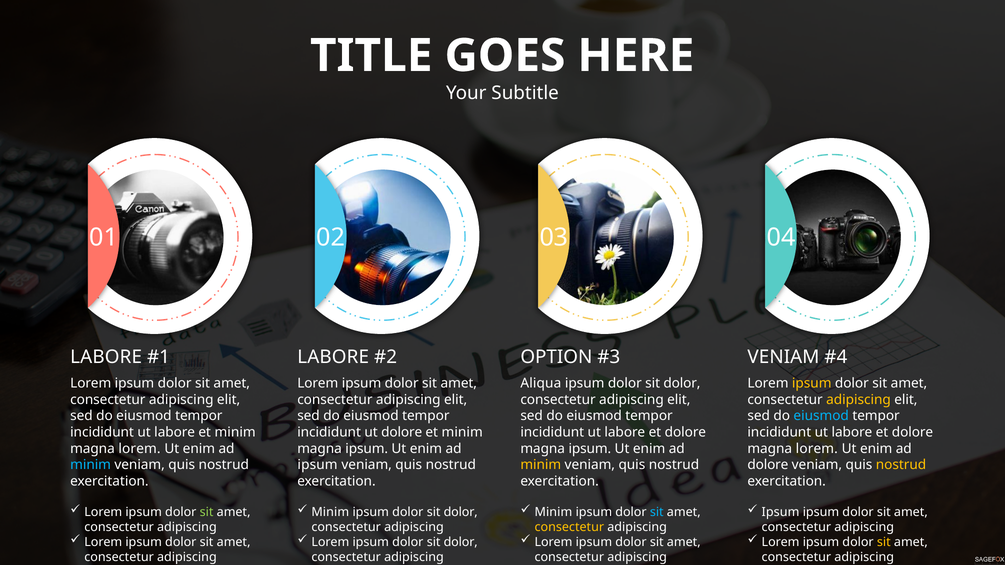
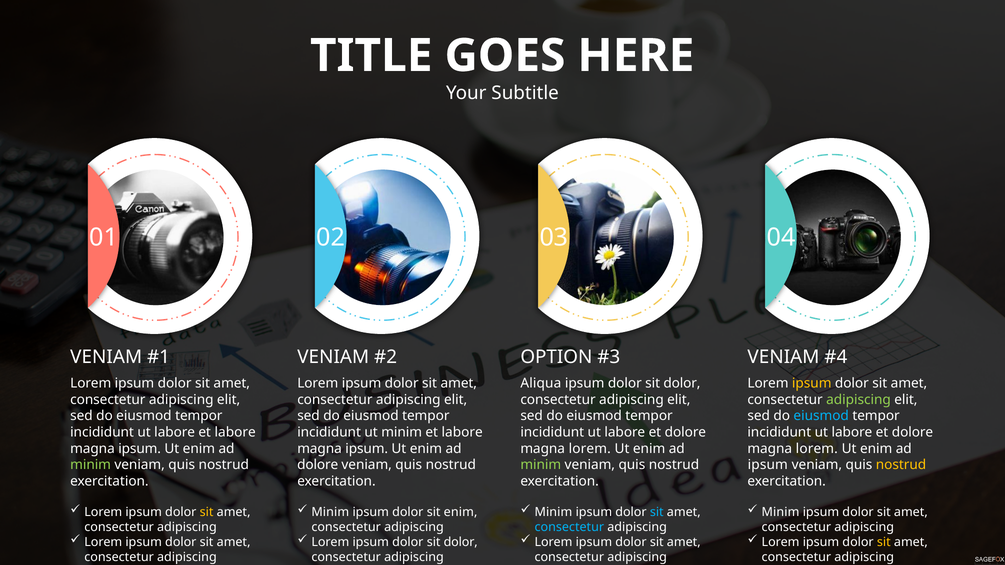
LABORE: LABORE -> VENIAM (106, 357)
LABORE: LABORE -> VENIAM (333, 357)
adipiscing colour: yellow -> light green (859, 400)
labore et minim: minim -> labore (235, 432)
ut dolore: dolore -> minim (402, 432)
minim: minim -> labore (462, 432)
lorem: lorem -> ipsum (140, 449)
ipsum: ipsum -> lorem (590, 449)
minim colour: light blue -> light green (91, 465)
ipsum: ipsum -> dolore (318, 465)
minim colour: yellow -> light green (541, 465)
dolore: dolore -> ipsum (768, 465)
sit colour: light green -> yellow (207, 512)
dolor: dolor -> enim (461, 512)
Ipsum: Ipsum -> Minim (780, 512)
consectetur colour: yellow -> light blue (569, 527)
